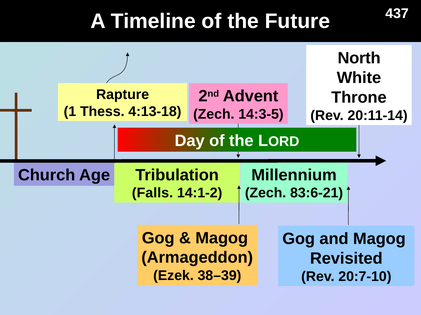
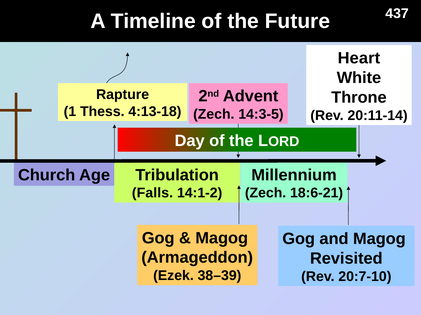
North: North -> Heart (359, 58)
83:6-21: 83:6-21 -> 18:6-21 (317, 193)
